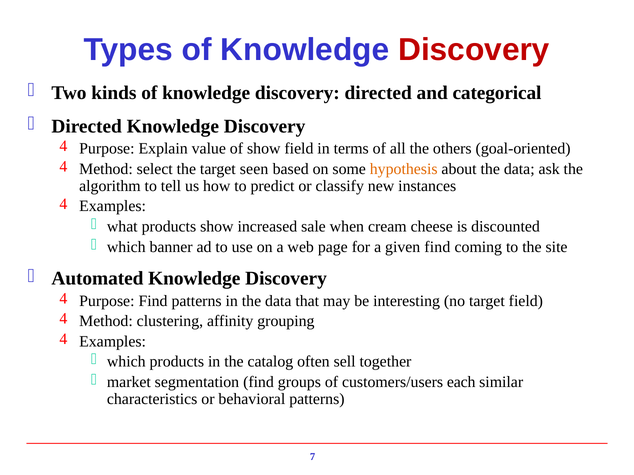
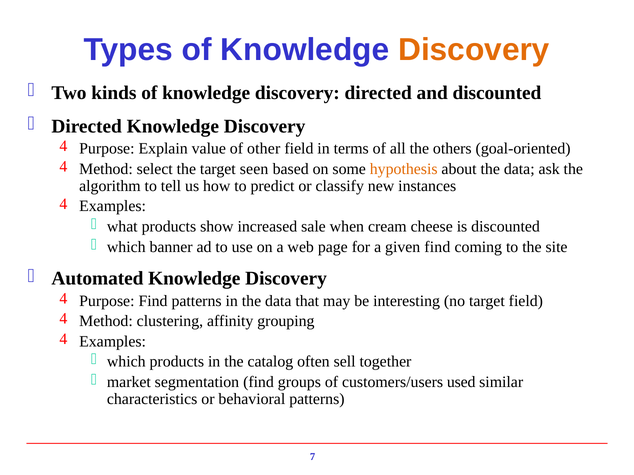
Discovery colour: red -> orange (474, 50)
and categorical: categorical -> discounted (497, 93)
of show: show -> other (264, 149)
each: each -> used (461, 382)
